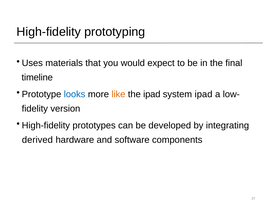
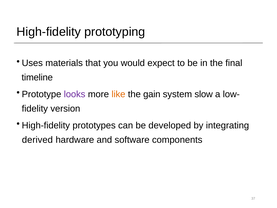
looks colour: blue -> purple (75, 94)
the ipad: ipad -> gain (152, 94)
system ipad: ipad -> slow (204, 94)
